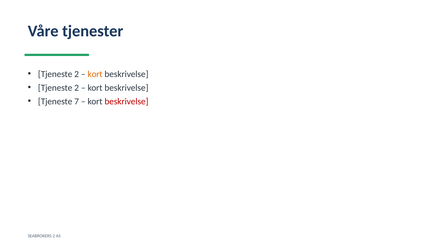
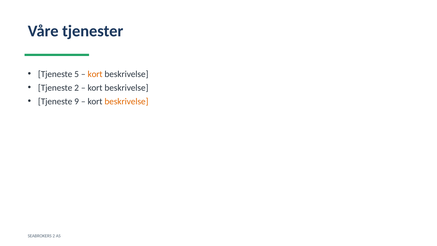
2: 2 -> 5 (77, 74)
7: 7 -> 9 (77, 101)
beskrivelse colour: red -> orange (126, 101)
